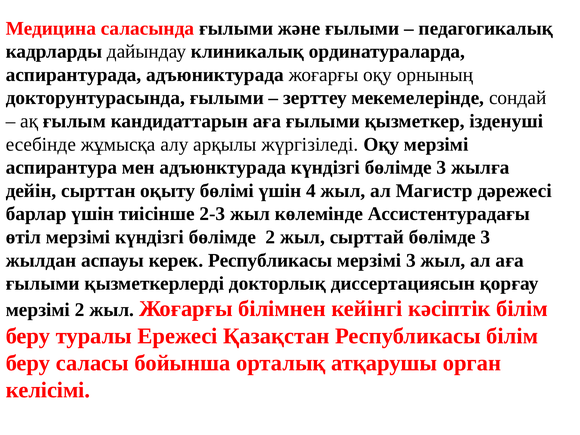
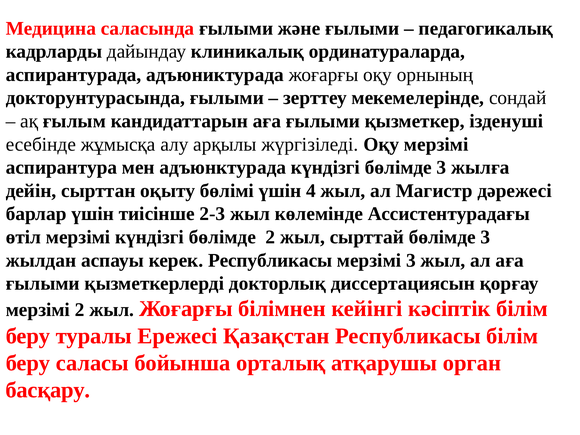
келісімі: келісімі -> басқару (48, 390)
